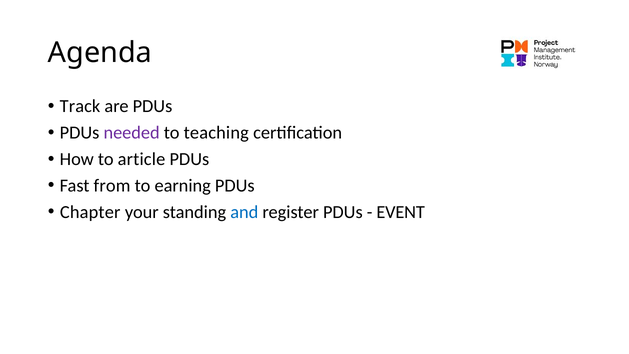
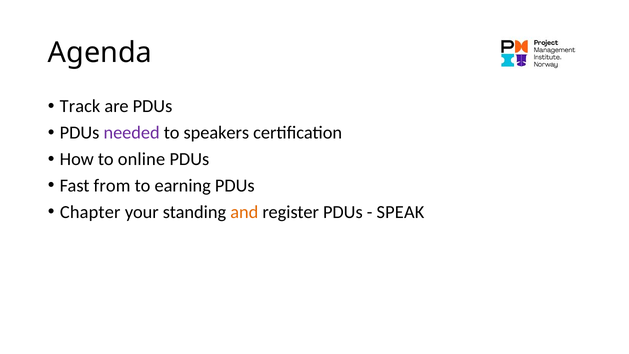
teaching: teaching -> speakers (216, 133)
article: article -> online (141, 159)
and colour: blue -> orange (244, 212)
EVENT: EVENT -> SPEAK (400, 212)
